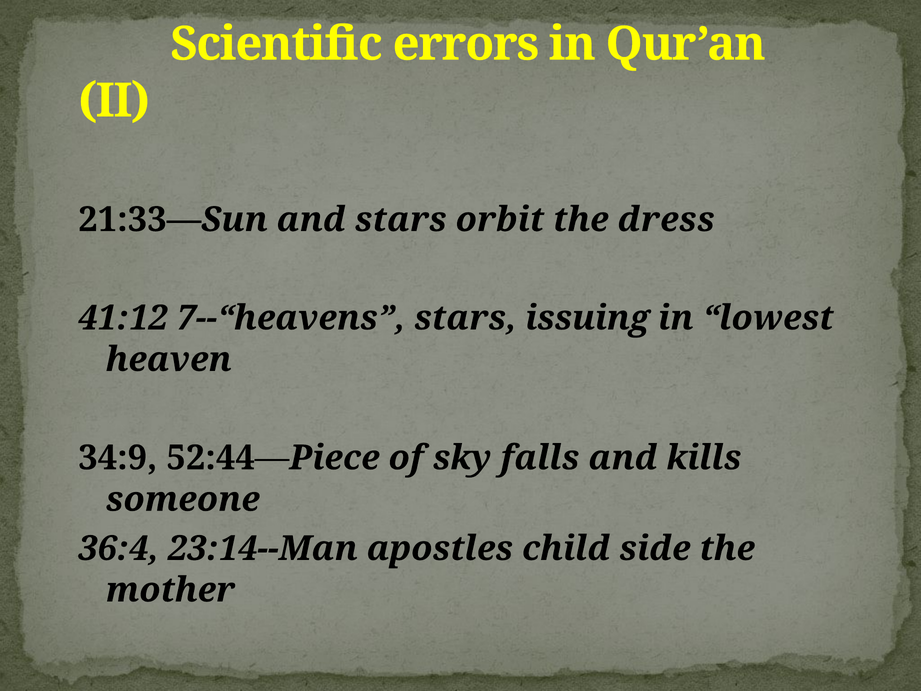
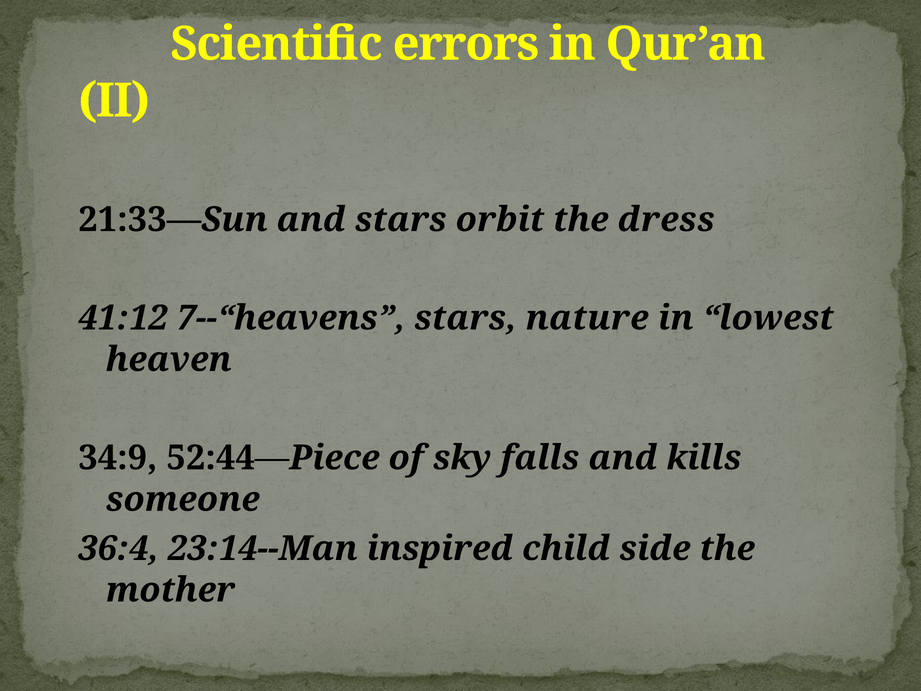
issuing: issuing -> nature (587, 318)
apostles: apostles -> inspired (440, 548)
